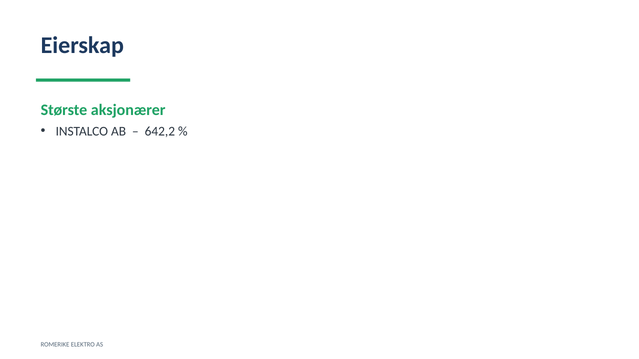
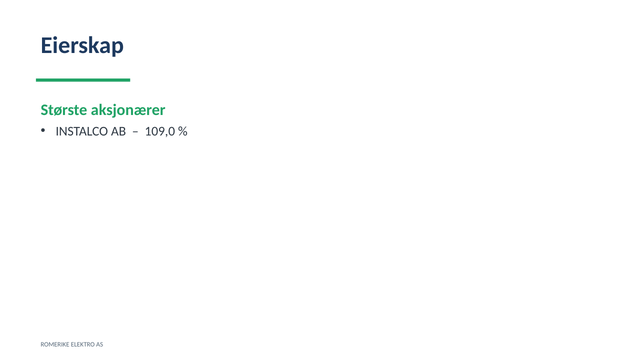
642,2: 642,2 -> 109,0 (160, 131)
